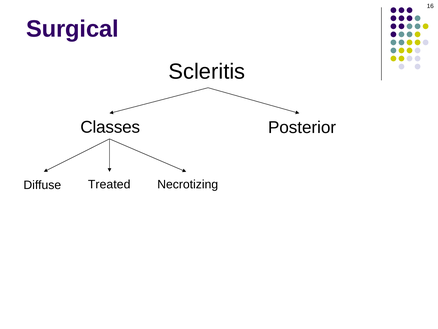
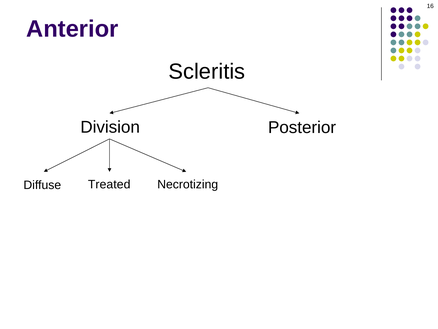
Surgical: Surgical -> Anterior (72, 29)
Classes: Classes -> Division (110, 127)
